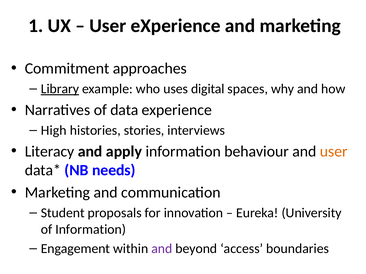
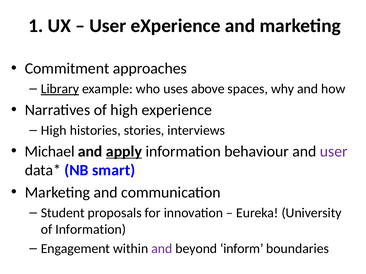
digital: digital -> above (208, 89)
of data: data -> high (124, 110)
Literacy: Literacy -> Michael (50, 152)
apply underline: none -> present (124, 152)
user colour: orange -> purple (334, 152)
needs: needs -> smart (114, 171)
access: access -> inform (242, 249)
